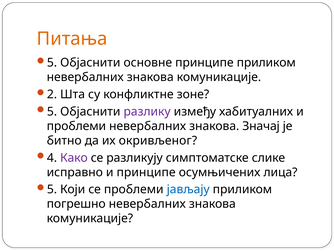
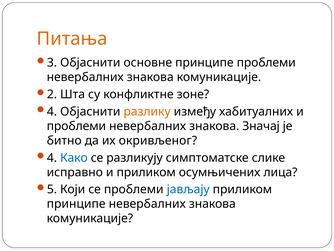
5: 5 -> 3 (52, 63)
принципе приликом: приликом -> проблеми (266, 63)
5: 5 -> 4 (52, 111)
разлику colour: purple -> orange (147, 111)
Како colour: purple -> blue (74, 157)
и принципе: принципе -> приликом (146, 172)
погрешно: погрешно -> принципе (76, 204)
